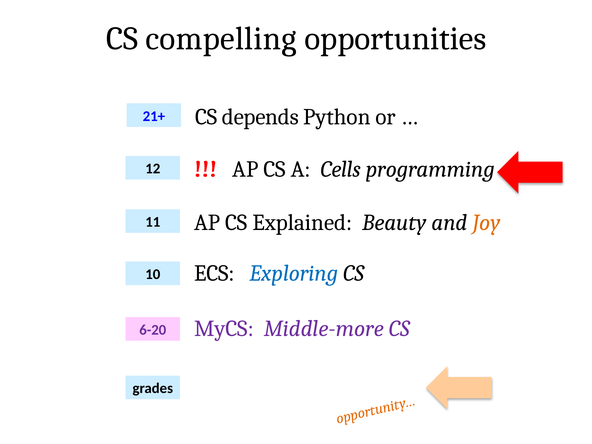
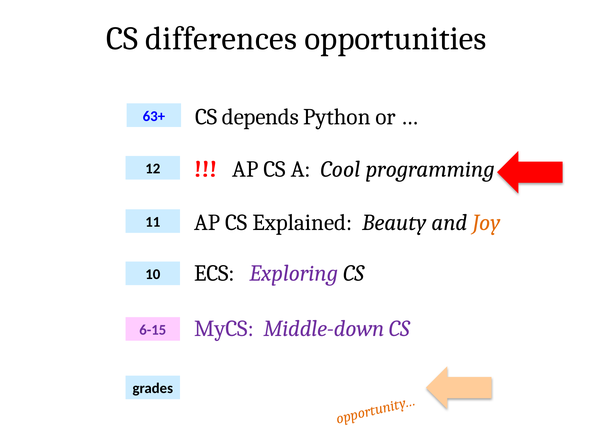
compelling: compelling -> differences (221, 39)
21+: 21+ -> 63+ (154, 116)
Cells: Cells -> Cool (340, 169)
Exploring colour: blue -> purple (294, 273)
Middle-more: Middle-more -> Middle-down (324, 329)
6-20: 6-20 -> 6-15 (153, 330)
